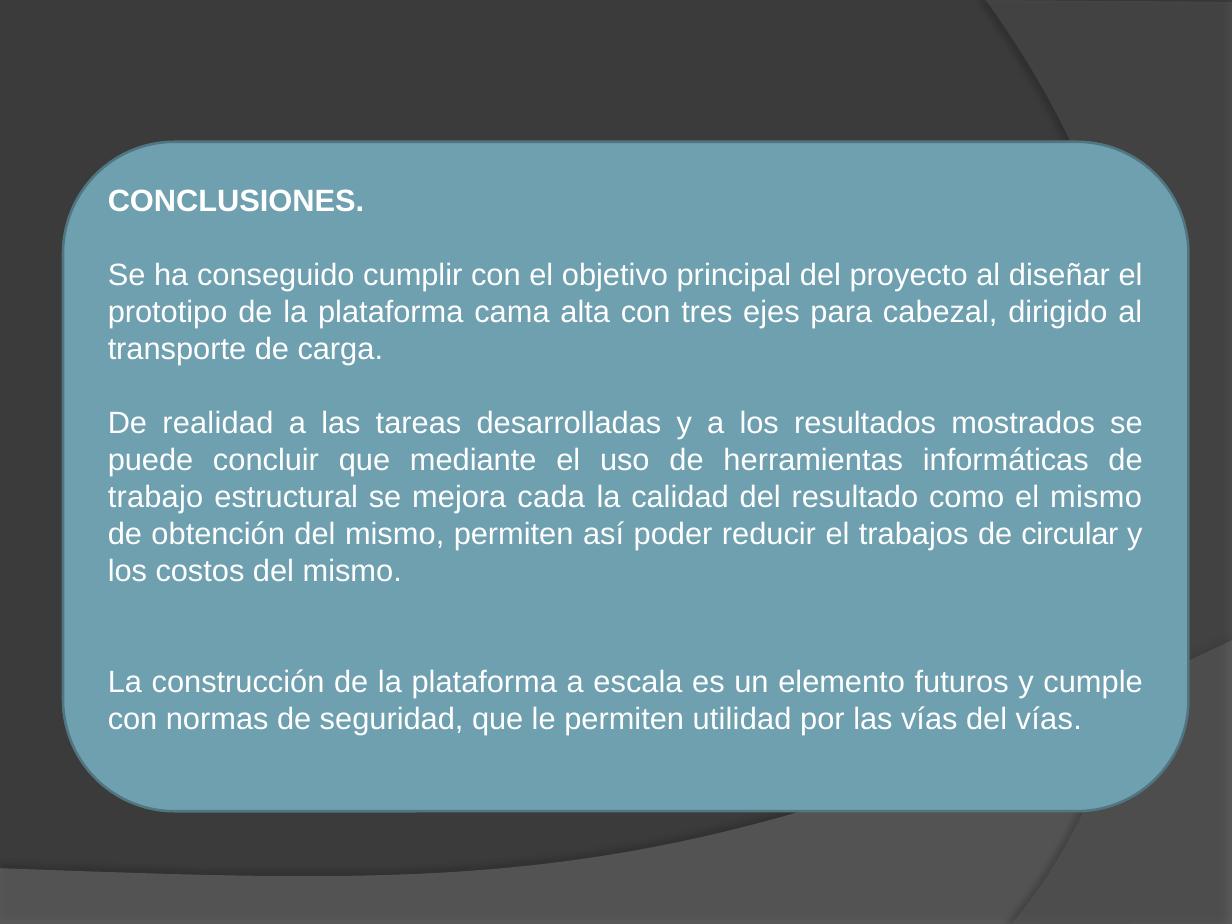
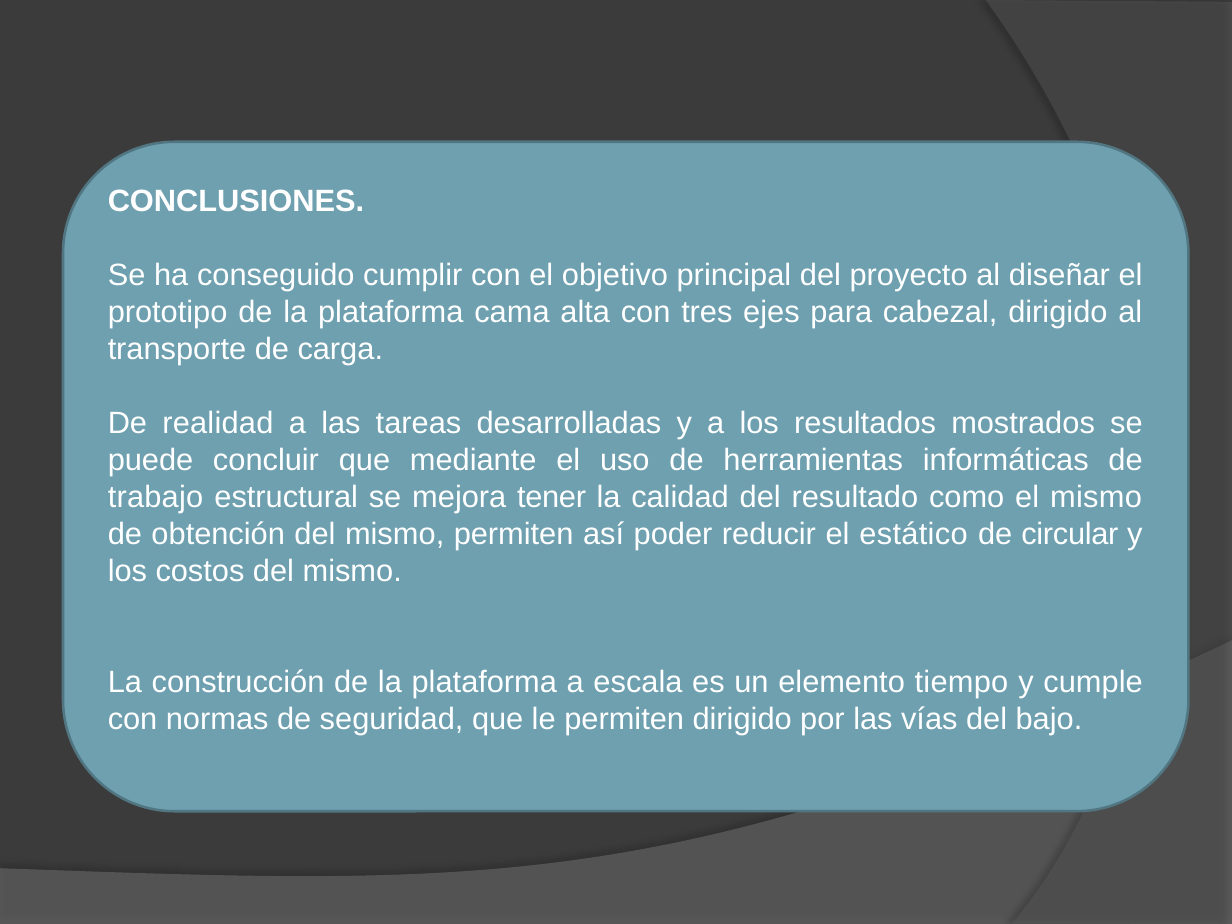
cada: cada -> tener (552, 497)
trabajos: trabajos -> estático (914, 534)
futuros: futuros -> tiempo (961, 682)
permiten utilidad: utilidad -> dirigido (742, 719)
del vías: vías -> bajo (1049, 719)
